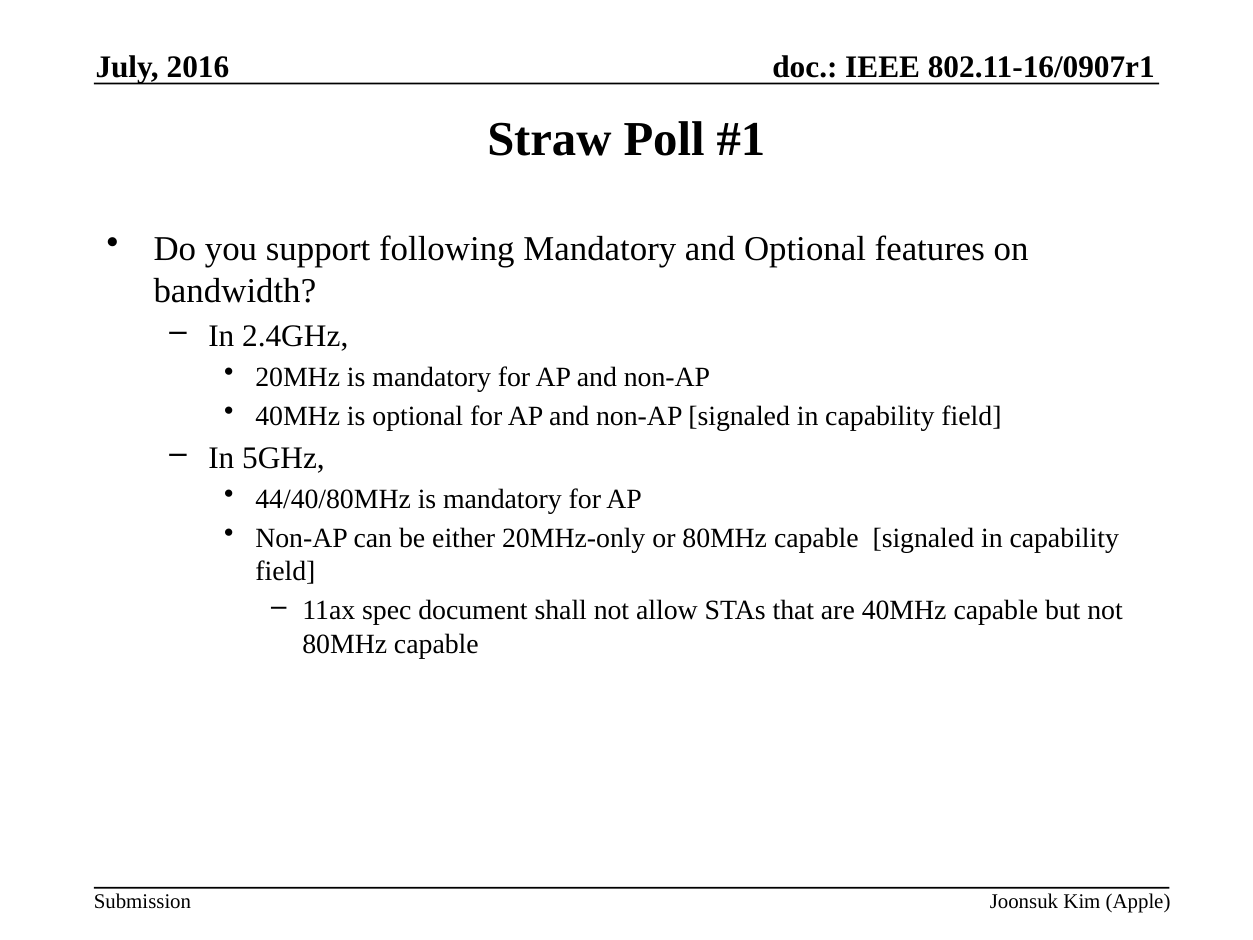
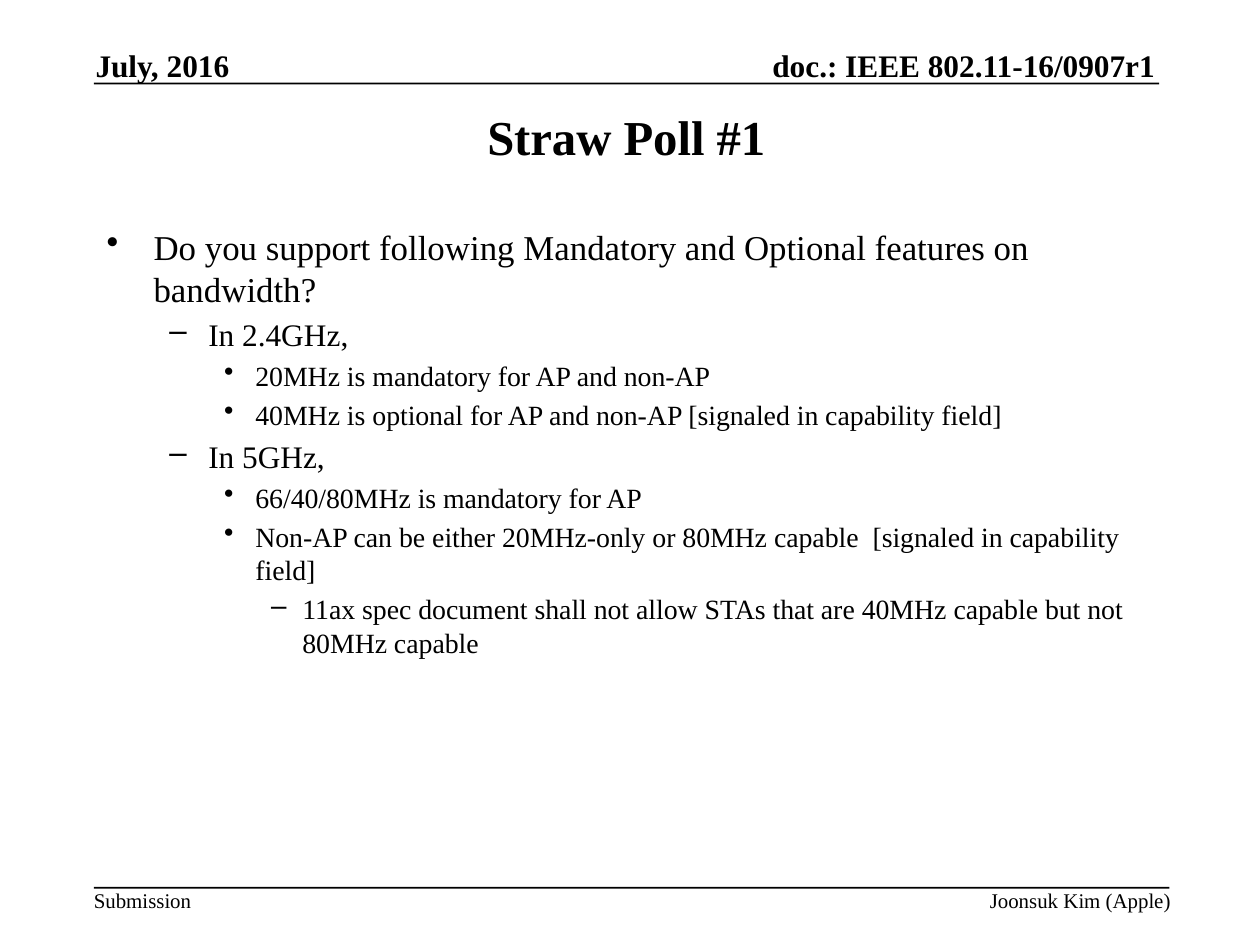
44/40/80MHz: 44/40/80MHz -> 66/40/80MHz (333, 499)
